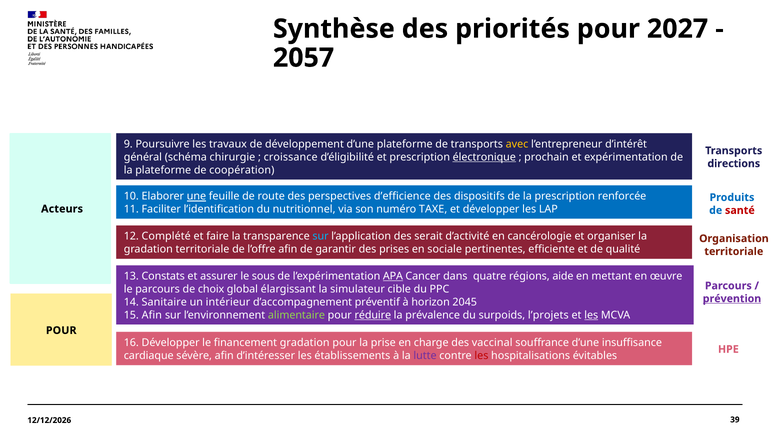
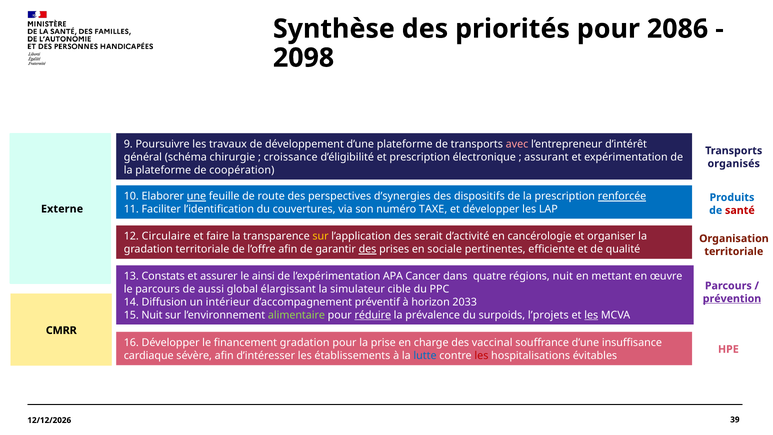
2027: 2027 -> 2086 (678, 29)
2057: 2057 -> 2098 (304, 58)
avec colour: yellow -> pink (517, 144)
électronique underline: present -> none (484, 157)
prochain: prochain -> assurant (546, 157)
directions: directions -> organisés (734, 164)
d’efficience: d’efficience -> d’synergies (402, 196)
renforcée underline: none -> present (622, 196)
nutritionnel: nutritionnel -> couvertures (304, 209)
Acteurs: Acteurs -> Externe (62, 209)
Complété: Complété -> Circulaire (166, 236)
sur colour: light blue -> yellow (321, 236)
des underline: none -> present (368, 249)
sous: sous -> ainsi (263, 276)
APA underline: present -> none (393, 276)
régions aide: aide -> nuit (563, 276)
choix: choix -> aussi (211, 289)
Sanitaire: Sanitaire -> Diffusion (164, 302)
2045: 2045 -> 2033 (465, 302)
15 Afin: Afin -> Nuit (152, 315)
POUR: POUR -> CMRR (61, 330)
lutte colour: purple -> blue (425, 356)
